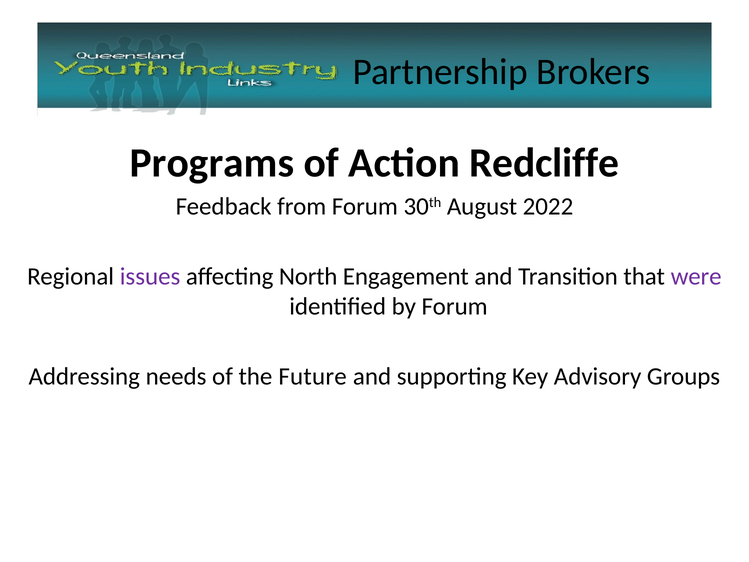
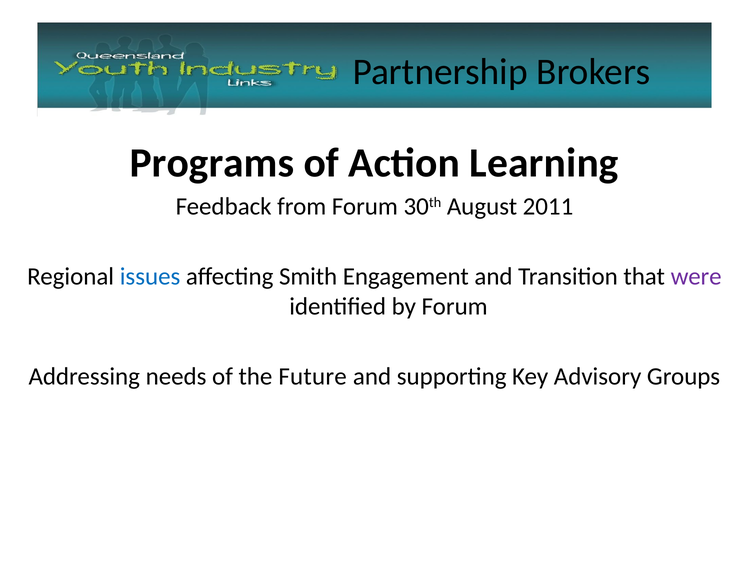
Redcliffe: Redcliffe -> Learning (544, 163)
2022: 2022 -> 2011 (548, 206)
issues colour: purple -> blue (150, 276)
North: North -> Smith (308, 276)
